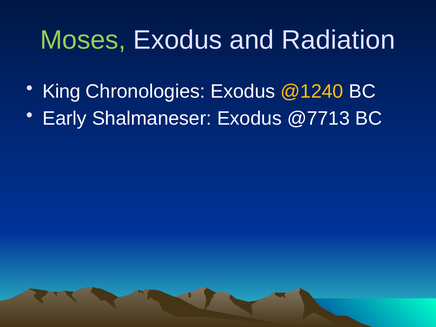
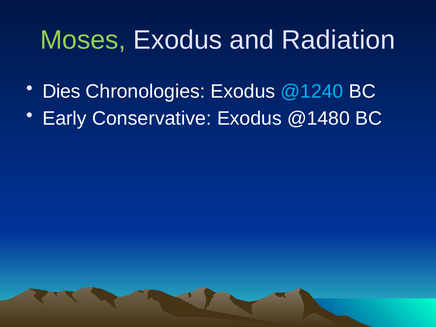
King: King -> Dies (61, 91)
@1240 colour: yellow -> light blue (312, 91)
Shalmaneser: Shalmaneser -> Conservative (152, 119)
@7713: @7713 -> @1480 (318, 119)
